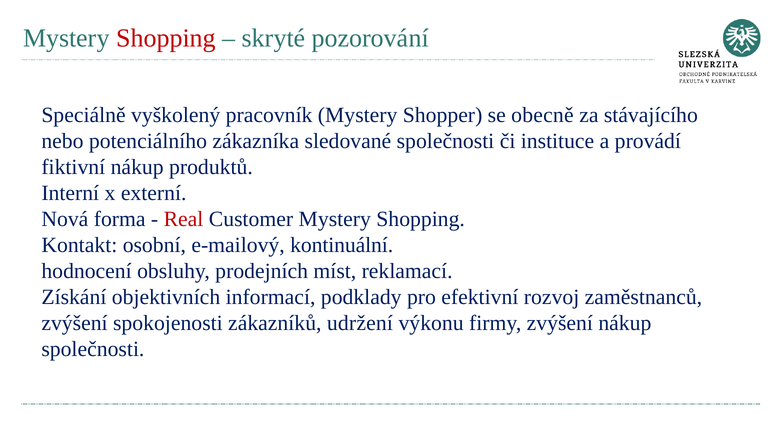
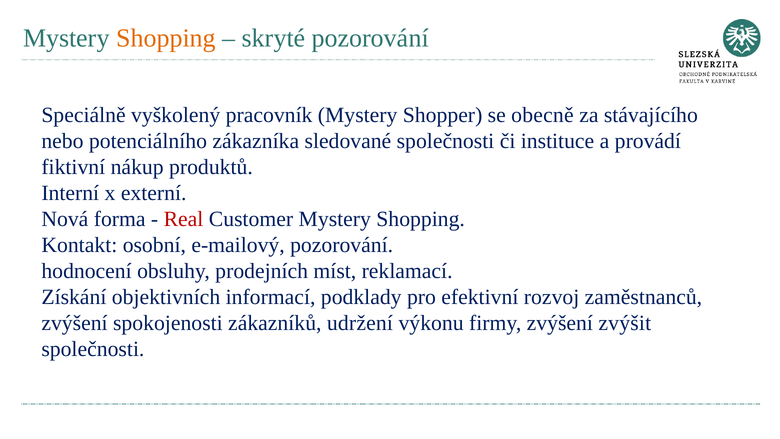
Shopping colour: red -> orange (166, 38)
e-mailový kontinuální: kontinuální -> pozorování (342, 245)
zvýšení nákup: nákup -> zvýšit (625, 323)
